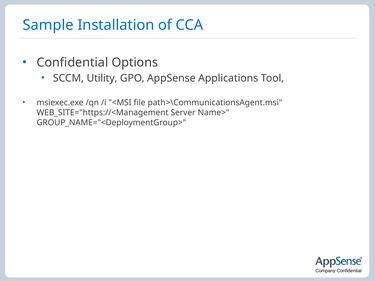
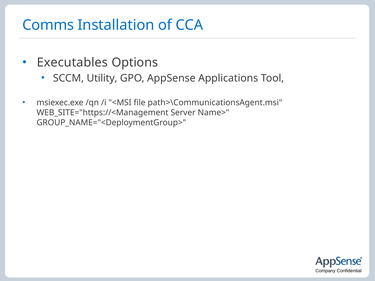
Sample: Sample -> Comms (48, 25)
Confidential: Confidential -> Executables (72, 63)
